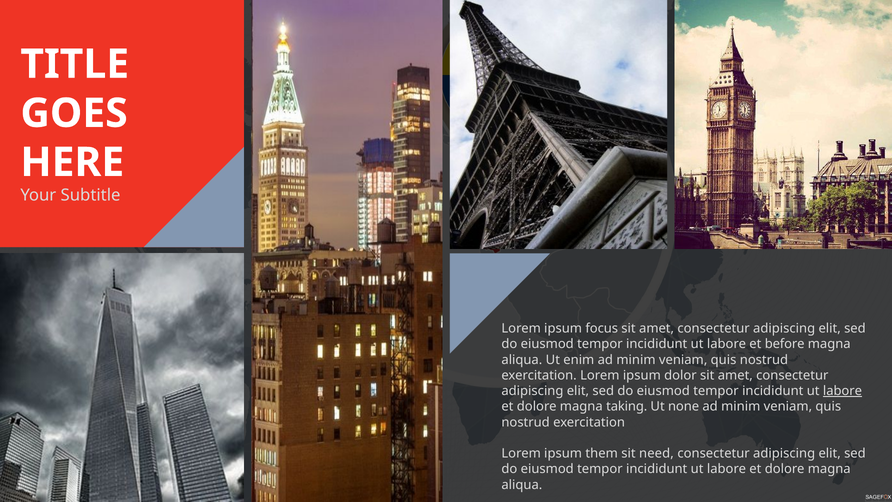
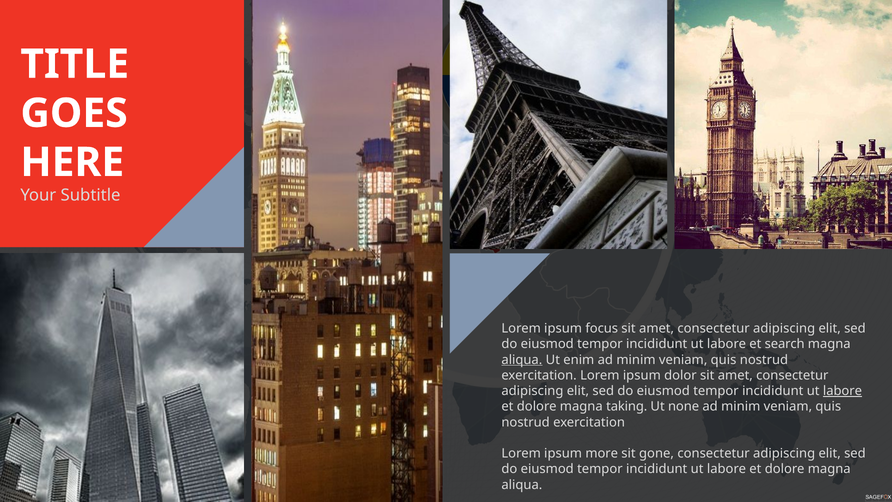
before: before -> search (785, 344)
aliqua underline: none -> present (522, 360)
them: them -> more (602, 453)
need: need -> gone (656, 453)
